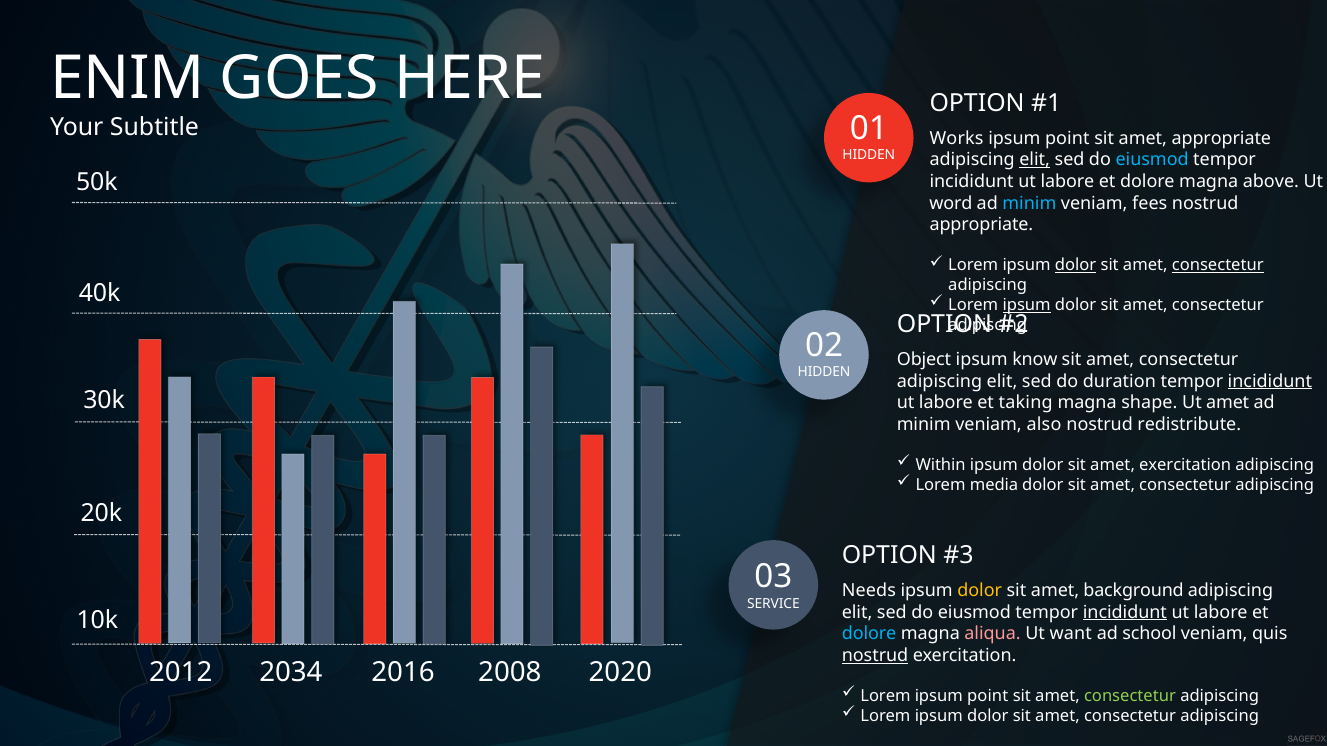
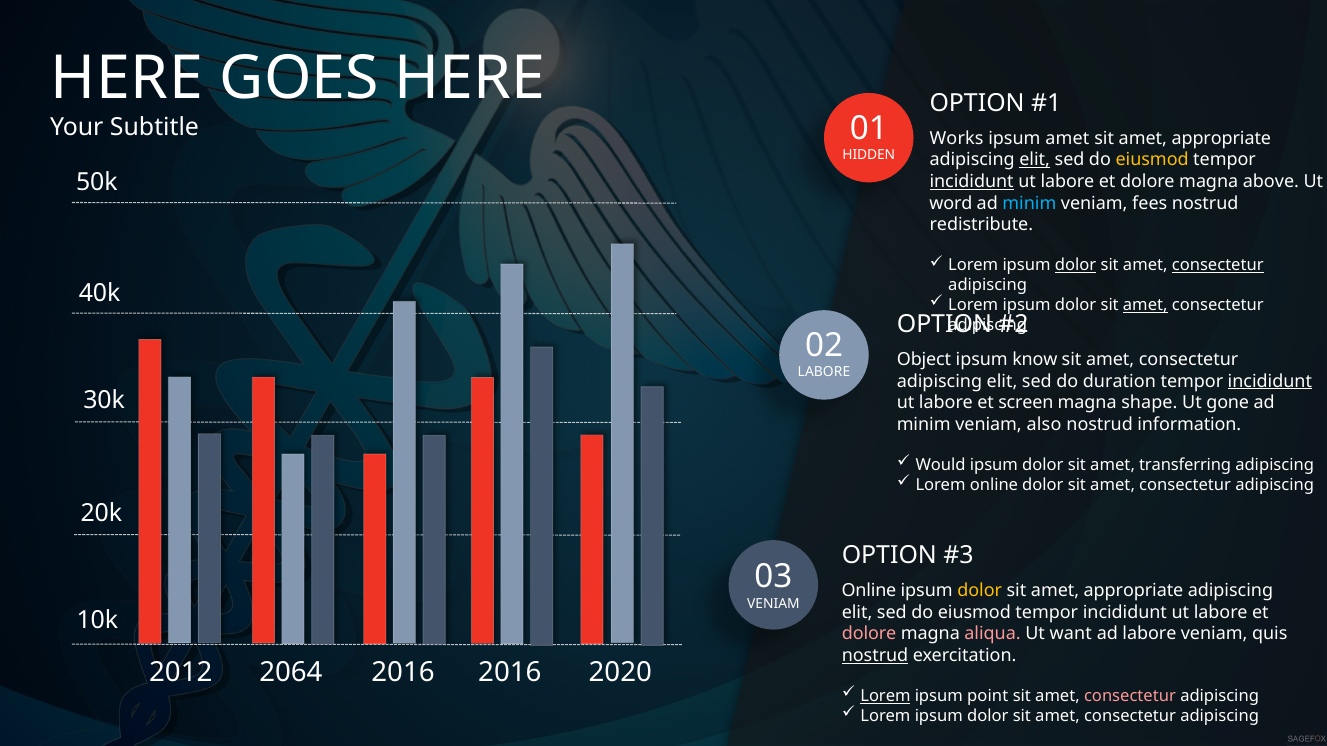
ENIM: ENIM -> HERE (127, 79)
point: point -> amet (1067, 139)
eiusmod colour: light blue -> yellow (1152, 160)
incididunt underline: none -> present (972, 182)
appropriate: appropriate -> redistribute (981, 225)
ipsum underline: present -> none (1027, 305)
amet underline: none -> present (1145, 305)
HIDDEN: HIDDEN -> LABORE (824, 372)
taking: taking -> screen (1026, 403)
Ut amet: amet -> gone (1228, 403)
redistribute: redistribute -> information (1189, 425)
Within: Within -> Would (941, 465)
amet exercitation: exercitation -> transferring (1185, 465)
Lorem media: media -> online (994, 485)
Needs: Needs -> Online (869, 591)
background: background -> appropriate (1134, 591)
SERVICE: SERVICE -> VENIAM (773, 604)
incididunt underline: present -> none (1125, 613)
dolore colour: light blue -> pink (869, 634)
ad school: school -> labore (1149, 634)
2034: 2034 -> 2064 (291, 673)
2016 2008: 2008 -> 2016 (510, 673)
Lorem underline: none -> present (885, 696)
consectetur colour: light green -> pink (1130, 696)
